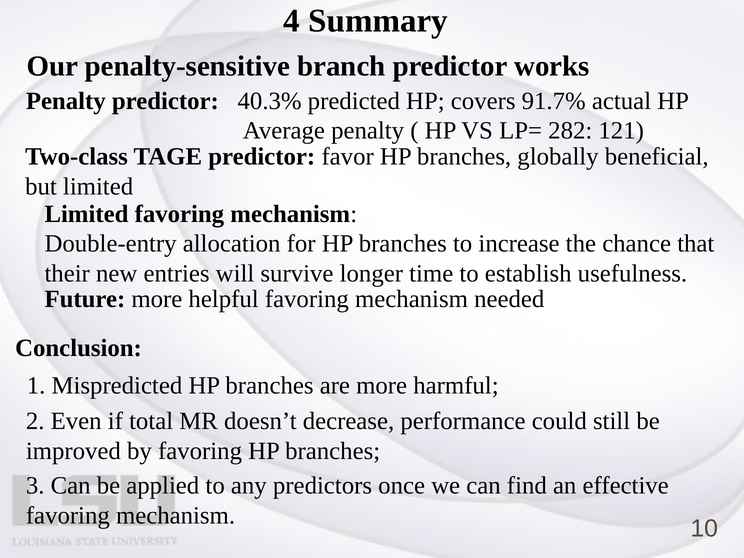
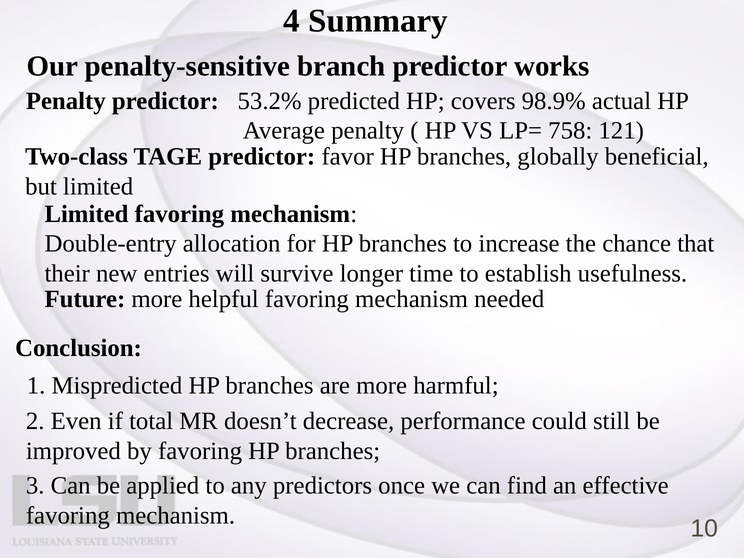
40.3%: 40.3% -> 53.2% (270, 101)
91.7%: 91.7% -> 98.9% (554, 101)
282: 282 -> 758 (570, 131)
